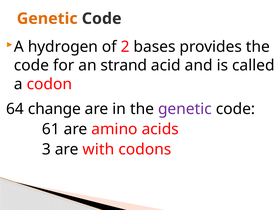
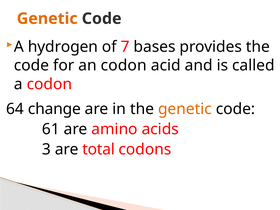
2: 2 -> 7 (125, 47)
an strand: strand -> codon (124, 65)
genetic colour: purple -> orange (185, 109)
with: with -> total (99, 149)
